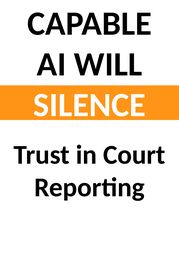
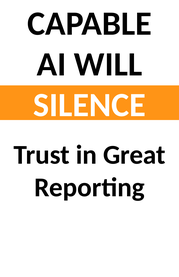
Court: Court -> Great (134, 155)
